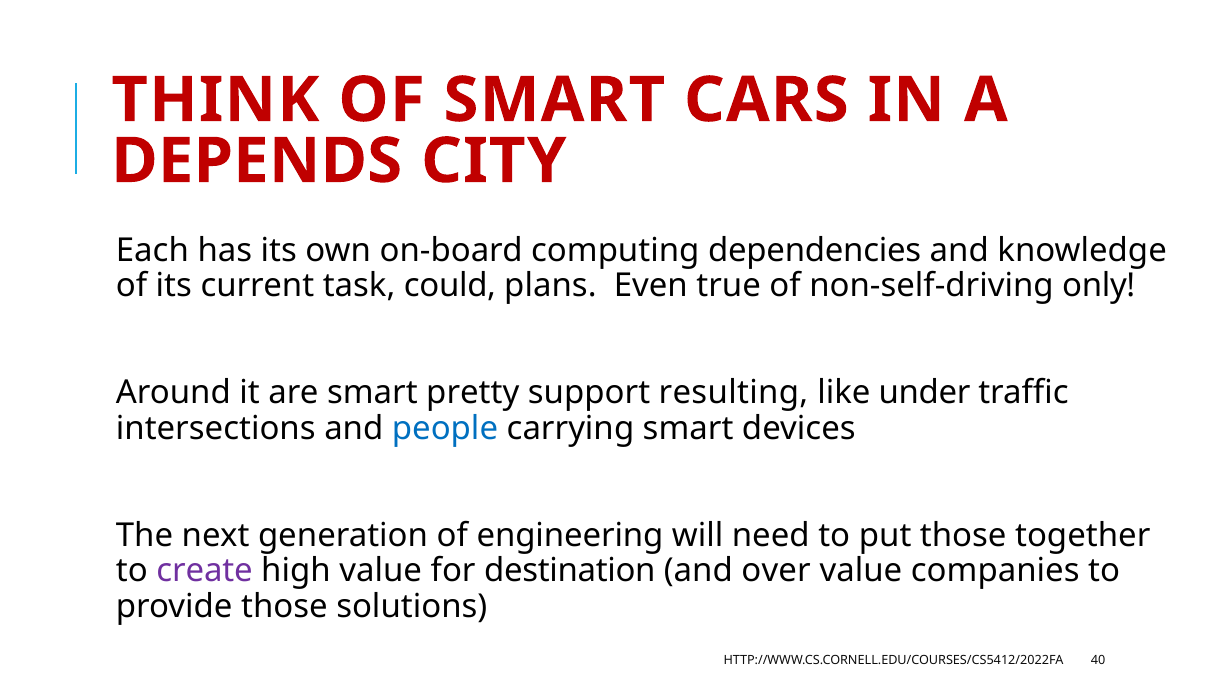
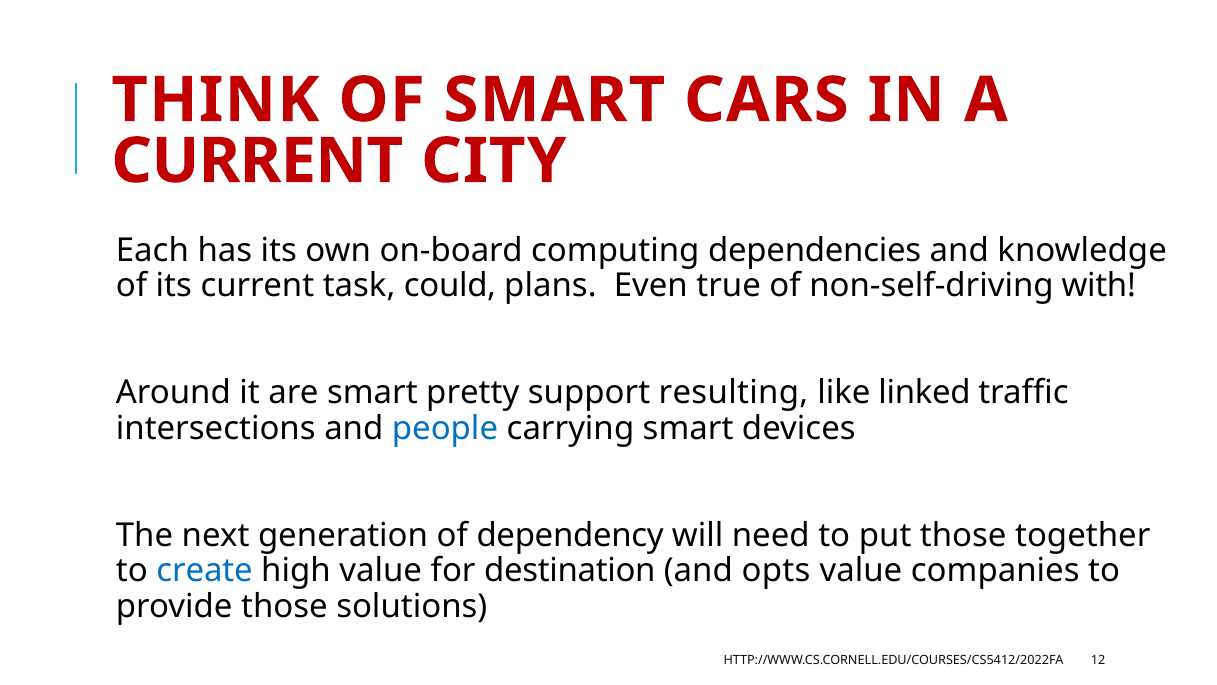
DEPENDS: DEPENDS -> CURRENT (257, 161)
only: only -> with (1099, 286)
under: under -> linked (925, 393)
engineering: engineering -> dependency (570, 535)
create colour: purple -> blue (205, 570)
over: over -> opts (776, 570)
40: 40 -> 12 (1098, 659)
